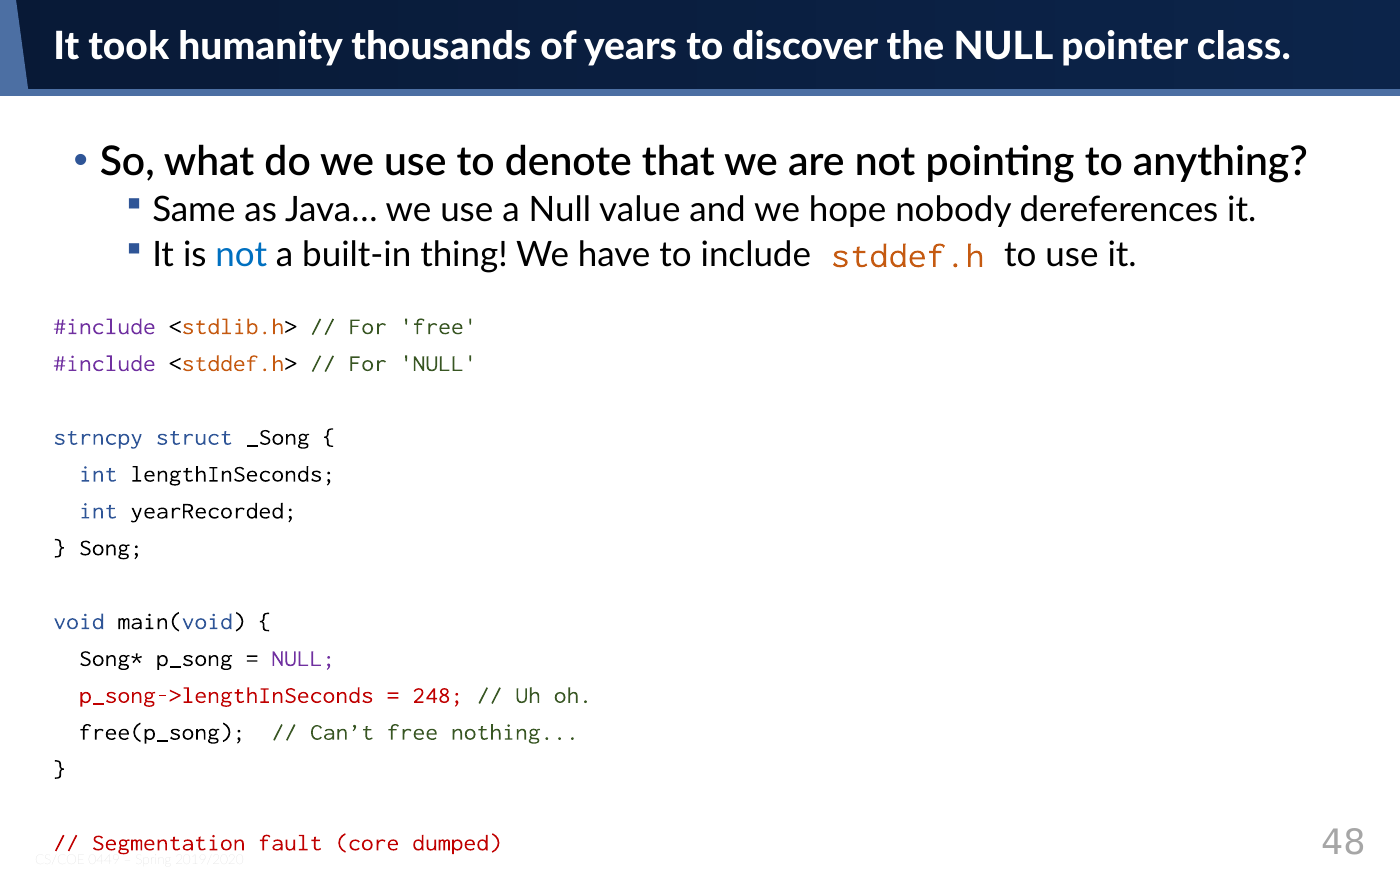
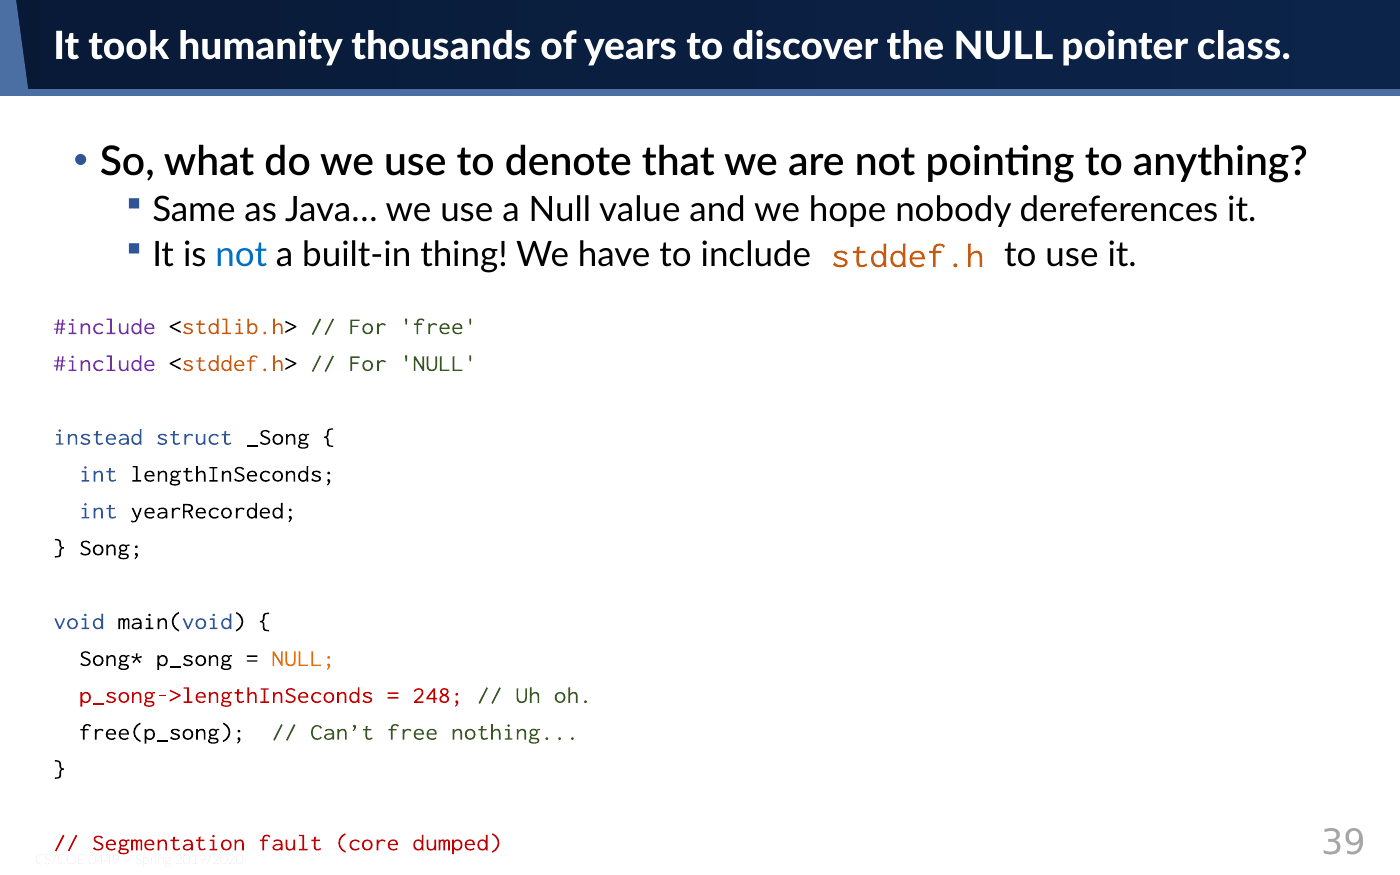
strncpy: strncpy -> instead (98, 437)
NULL colour: purple -> orange (303, 658)
48: 48 -> 39 (1343, 843)
